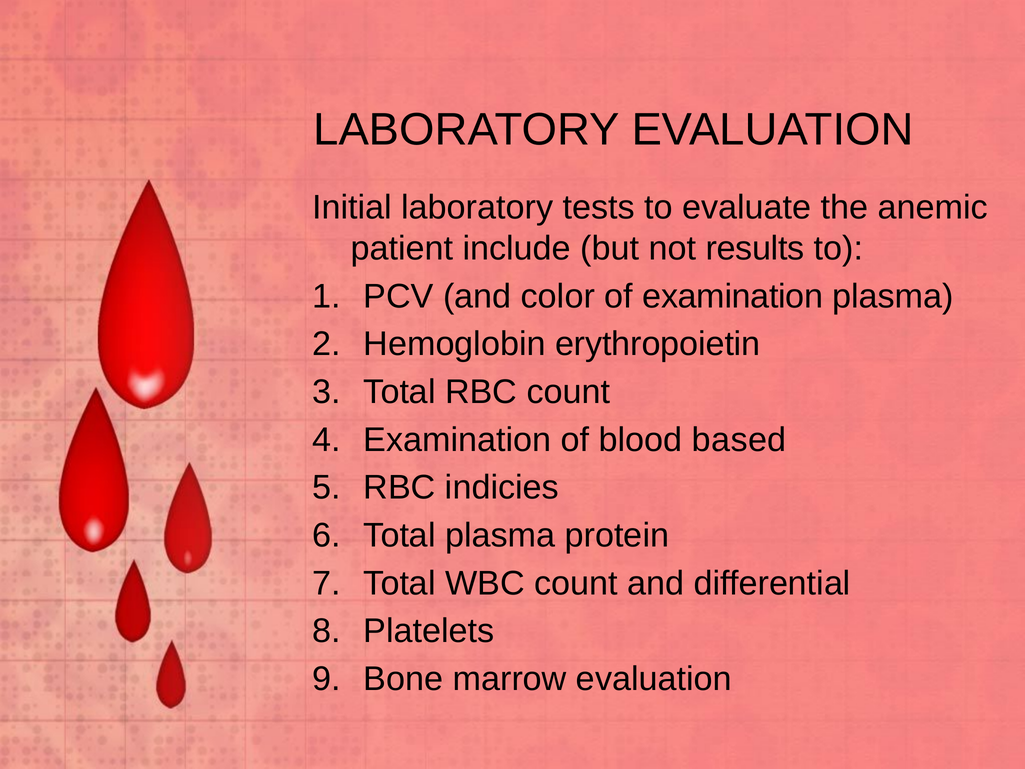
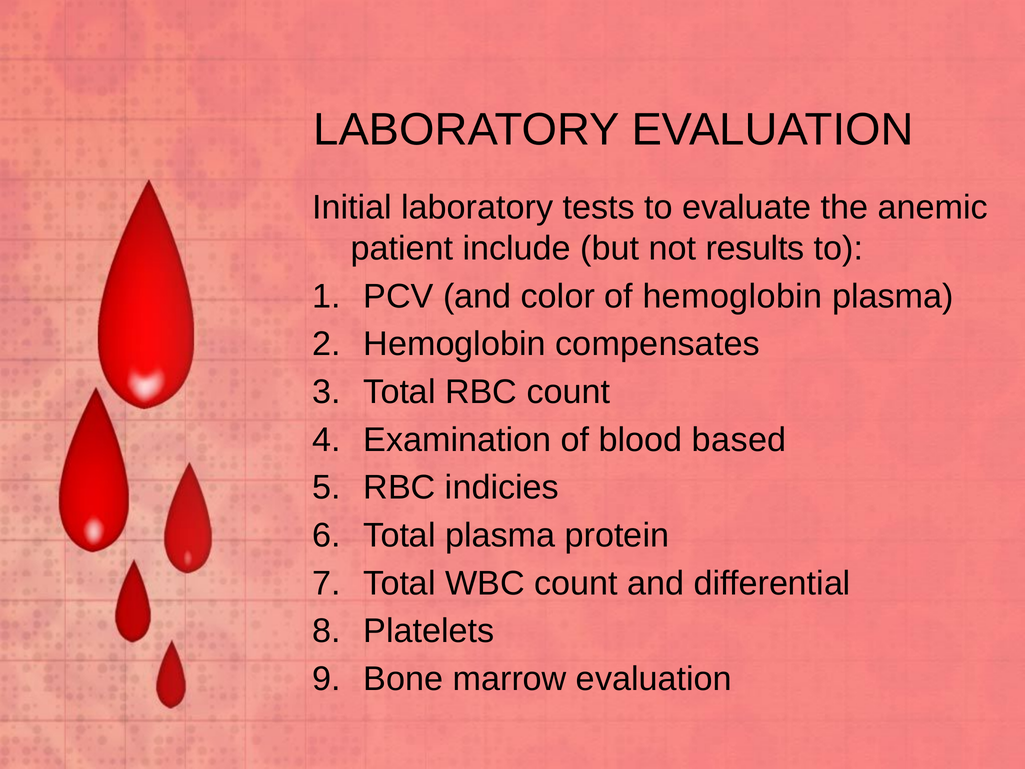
of examination: examination -> hemoglobin (732, 296)
erythropoietin: erythropoietin -> compensates (658, 344)
